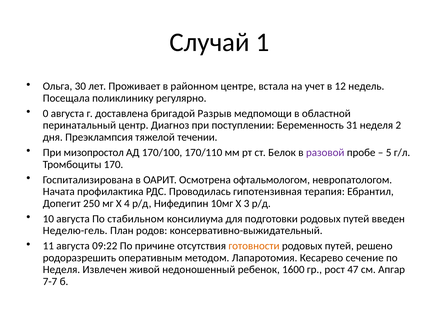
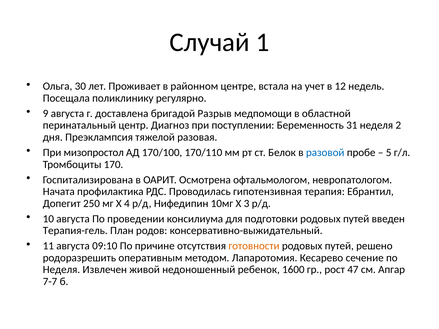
0: 0 -> 9 (46, 114)
течении: течении -> разовая (197, 137)
разовой colour: purple -> blue (325, 153)
стабильном: стабильном -> проведении (136, 219)
Неделю-гель: Неделю-гель -> Терапия-гель (75, 231)
09:22: 09:22 -> 09:10 (105, 246)
